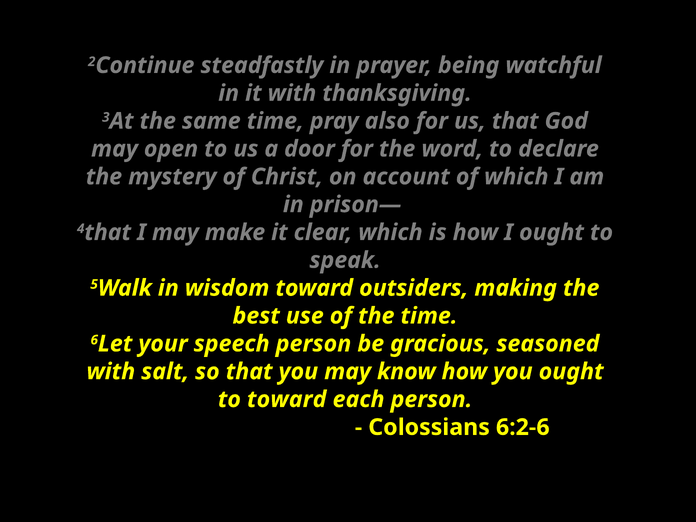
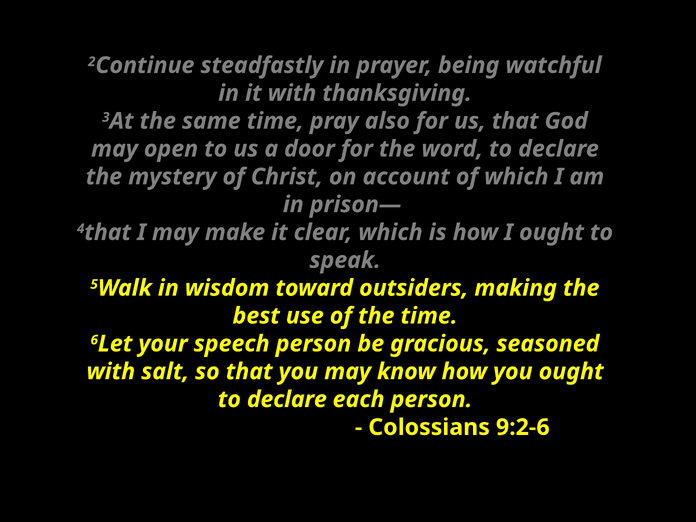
toward: toward -> declare (287, 399)
6:2-6: 6:2-6 -> 9:2-6 (523, 427)
